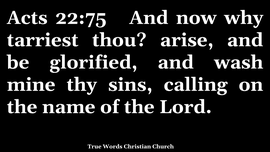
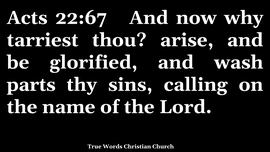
22:75: 22:75 -> 22:67 (81, 18)
mine: mine -> parts (31, 85)
